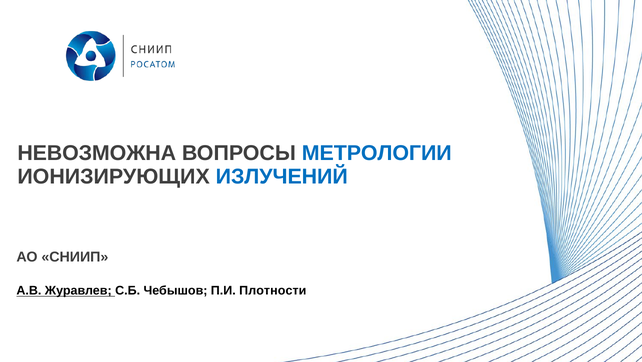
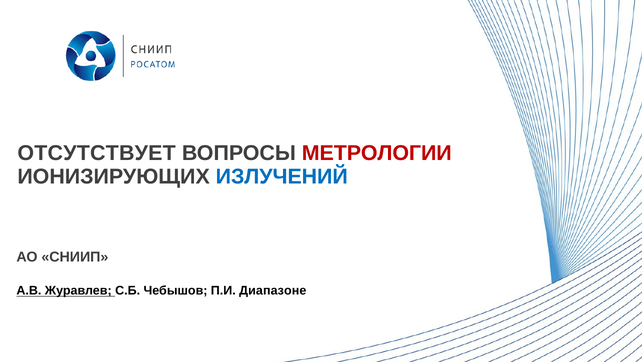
НЕВОЗМОЖНА: НЕВОЗМОЖНА -> ОТСУТСТВУЕТ (97, 153)
МЕТРОЛОГИИ colour: blue -> red (377, 153)
Плотности: Плотности -> Диапазоне (273, 290)
